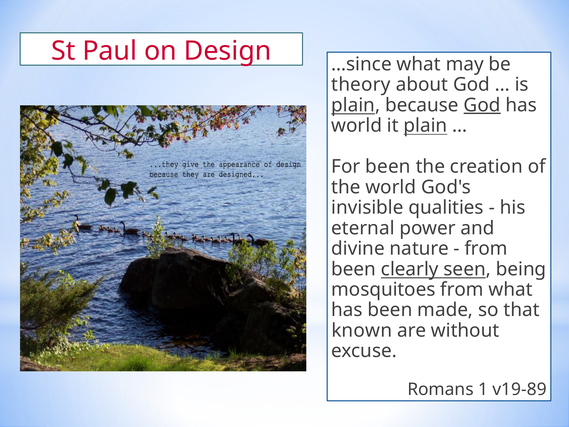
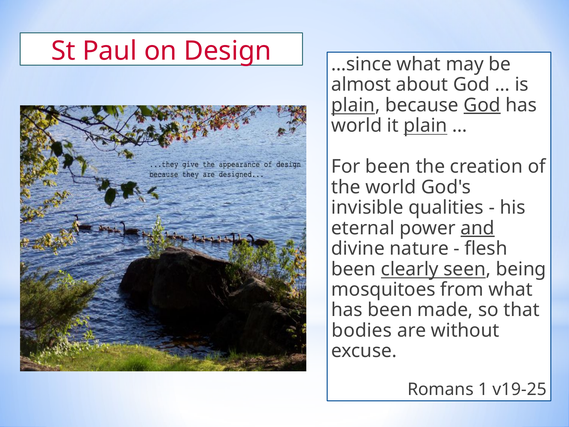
theory: theory -> almost (361, 85)
and underline: none -> present (478, 228)
from: from -> flesh (486, 248)
known: known -> bodies (362, 330)
v19-89: v19-89 -> v19-25 (520, 389)
